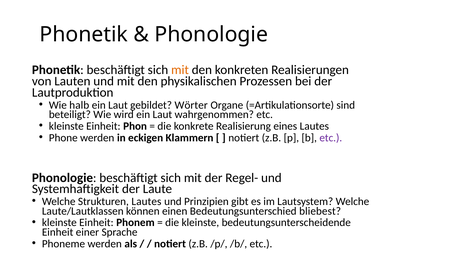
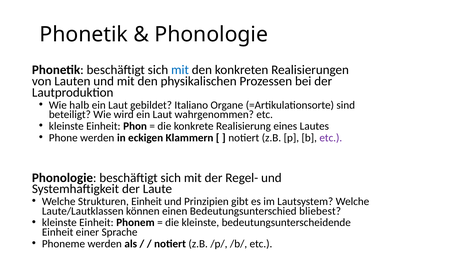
mit colour: orange -> blue (180, 70)
Wörter: Wörter -> Italiano (191, 105)
Strukturen Lautes: Lautes -> Einheit (147, 201)
